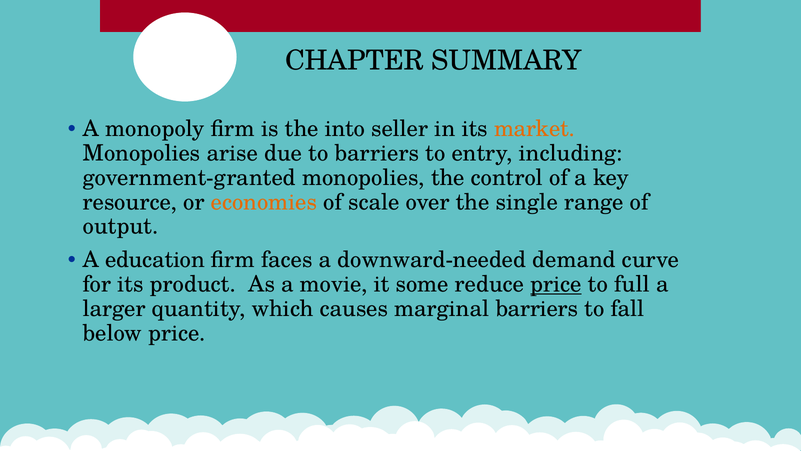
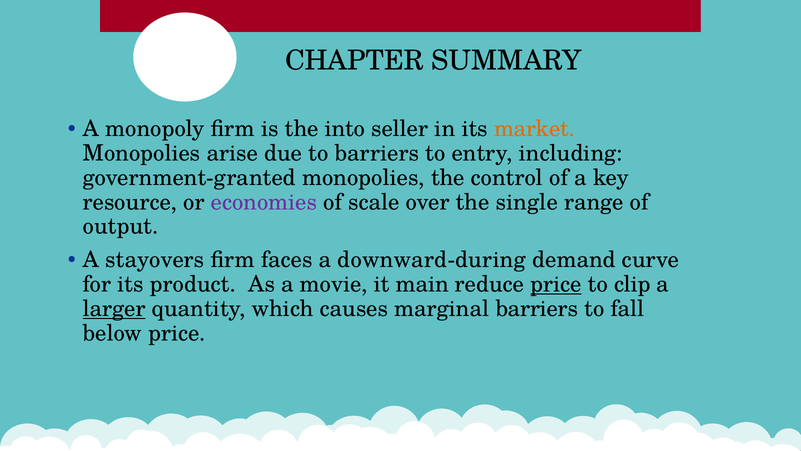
economies colour: orange -> purple (264, 202)
education: education -> stayovers (155, 260)
downward-needed: downward-needed -> downward-during (432, 260)
some: some -> main (422, 284)
full: full -> clip (632, 284)
larger underline: none -> present (114, 308)
